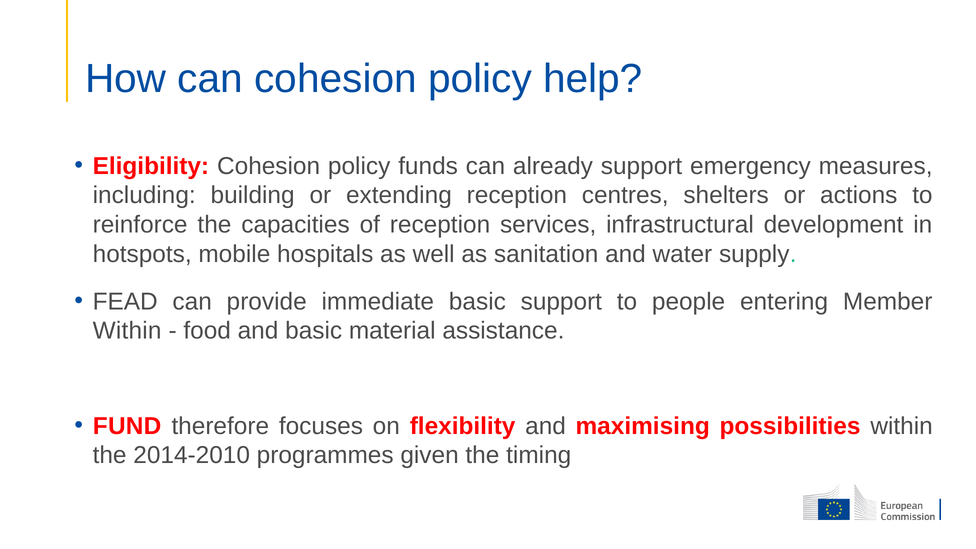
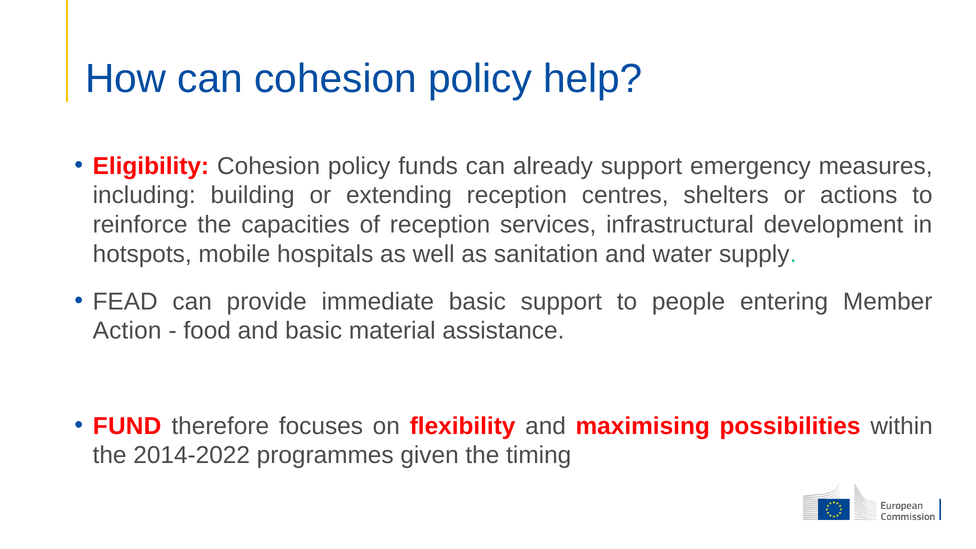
Within: Within -> Action (127, 331)
2014-2010: 2014-2010 -> 2014-2022 (192, 455)
